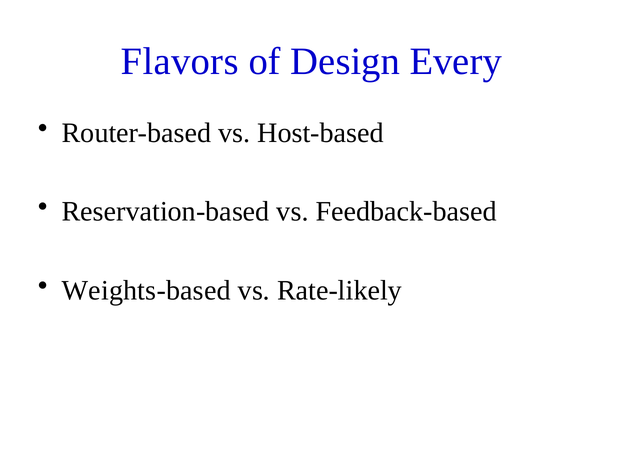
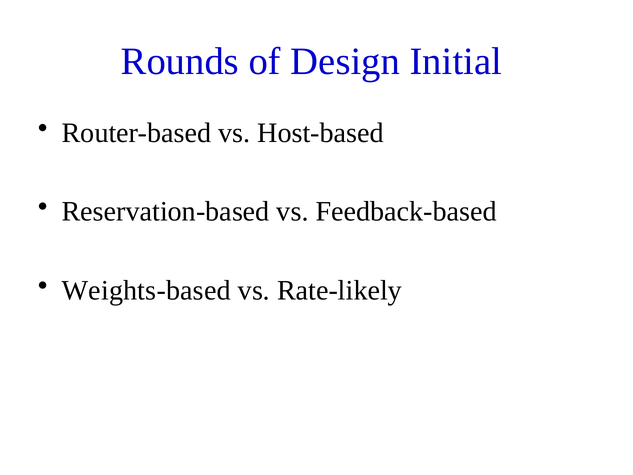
Flavors: Flavors -> Rounds (180, 61)
Every: Every -> Initial (456, 61)
